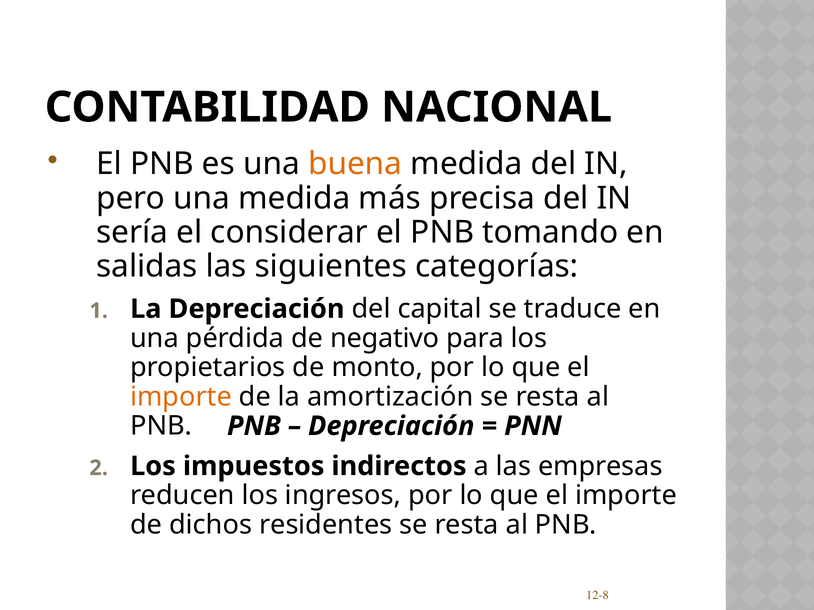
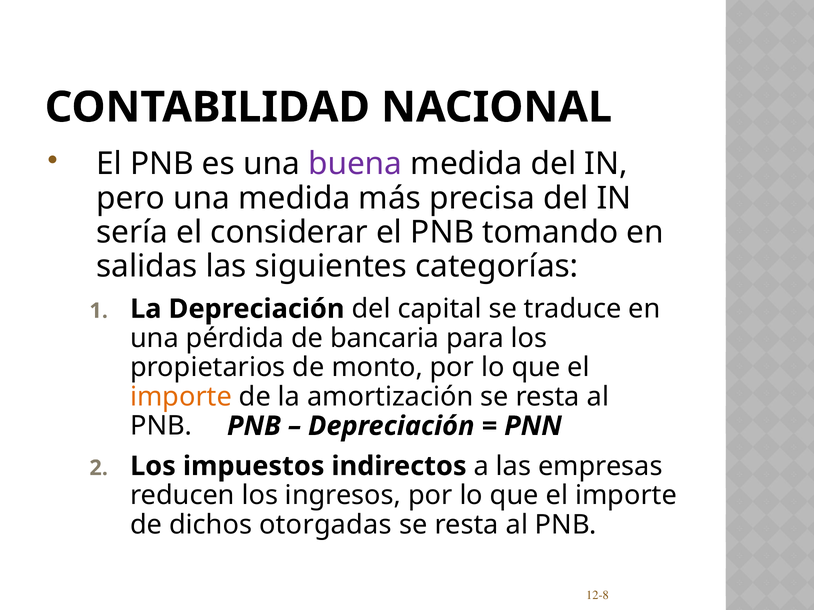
buena colour: orange -> purple (355, 164)
negativo: negativo -> bancaria (385, 338)
residentes: residentes -> otorgadas (326, 525)
